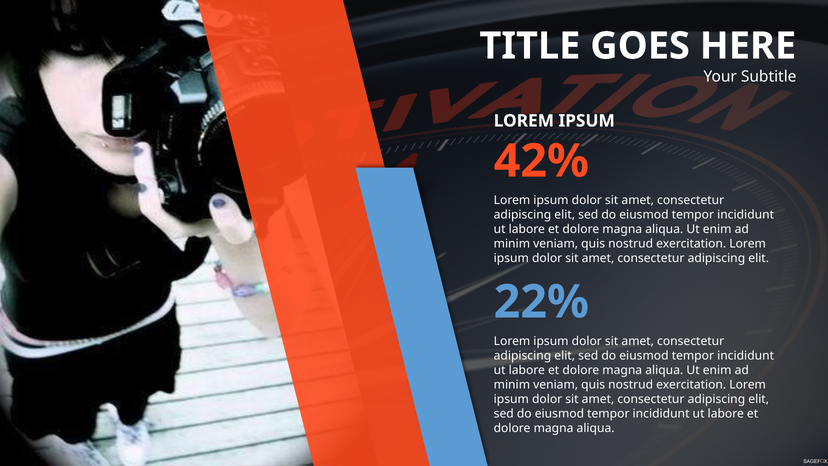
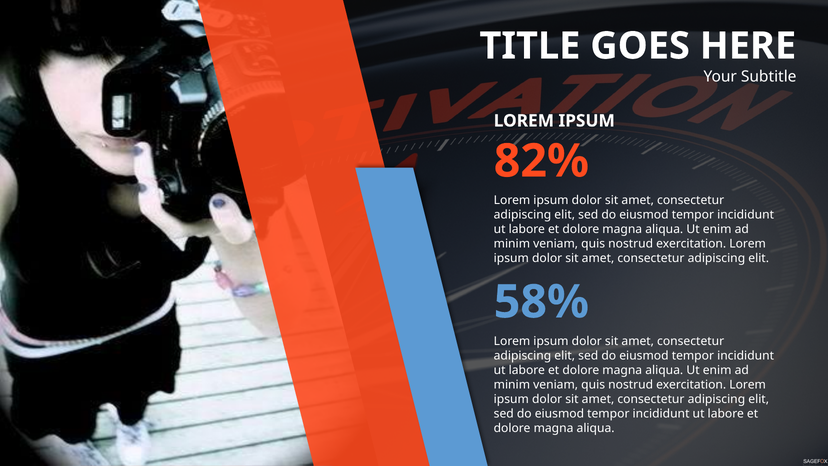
42%: 42% -> 82% (541, 161)
22%: 22% -> 58% (541, 302)
